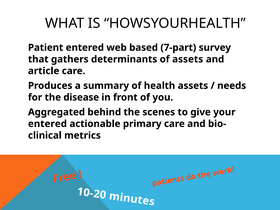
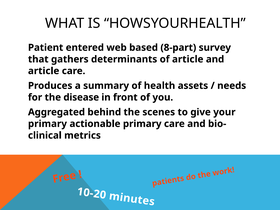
7-part: 7-part -> 8-part (178, 48)
of assets: assets -> article (188, 59)
entered: entered -> primary (47, 124)
